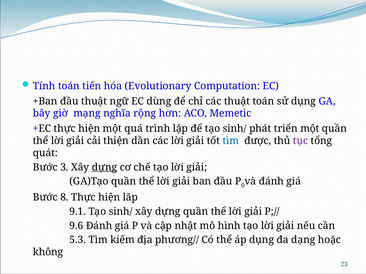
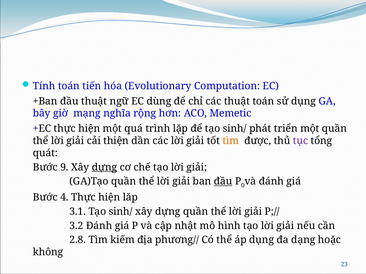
tìm colour: blue -> orange (231, 141)
3: 3 -> 9 (64, 167)
đầu underline: none -> present (223, 182)
8: 8 -> 4 (64, 198)
9.1: 9.1 -> 3.1 (78, 212)
9.6: 9.6 -> 3.2 (76, 226)
5.3: 5.3 -> 2.8 (78, 240)
